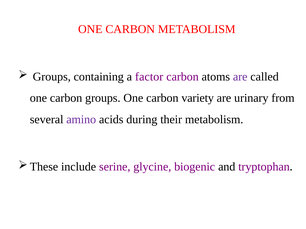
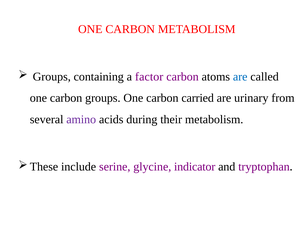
are colour: purple -> blue (240, 77)
variety: variety -> carried (198, 98)
biogenic: biogenic -> indicator (195, 167)
